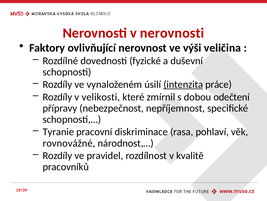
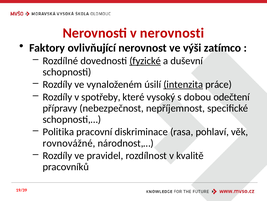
veličina: veličina -> zatímco (222, 48)
fyzické underline: none -> present (145, 61)
velikosti: velikosti -> spotřeby (101, 97)
zmírnil: zmírnil -> vysoký (161, 97)
Tyranie: Tyranie -> Politika (58, 131)
